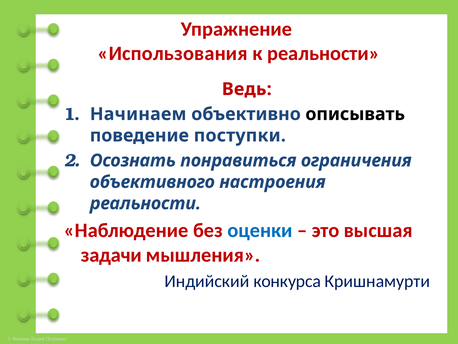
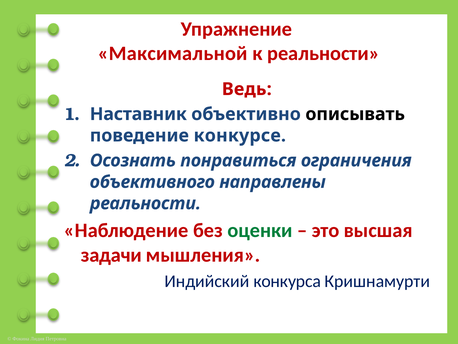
Использования: Использования -> Максимальной (173, 53)
Начинаем: Начинаем -> Наставник (138, 114)
поступки: поступки -> конкурсе (240, 135)
настроения: настроения -> направлены (273, 182)
оценки colour: blue -> green (260, 230)
